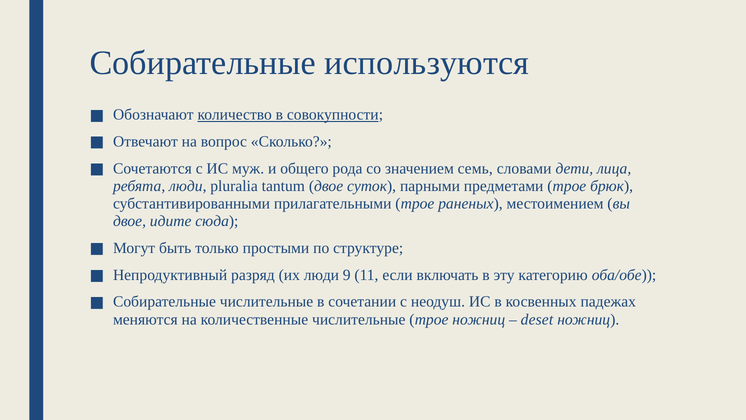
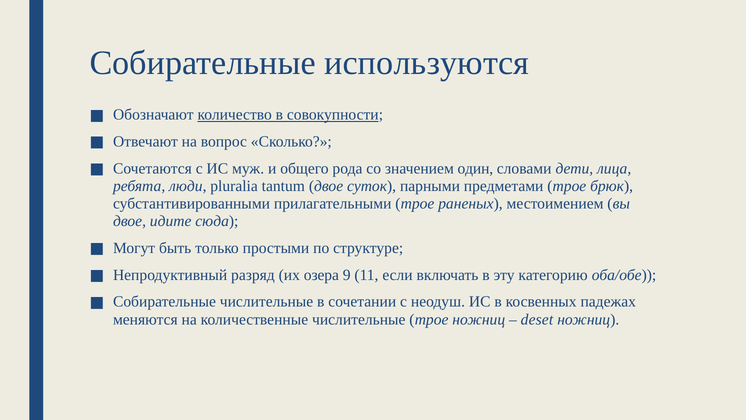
семь: семь -> один (475, 168)
их люди: люди -> озера (321, 275)
